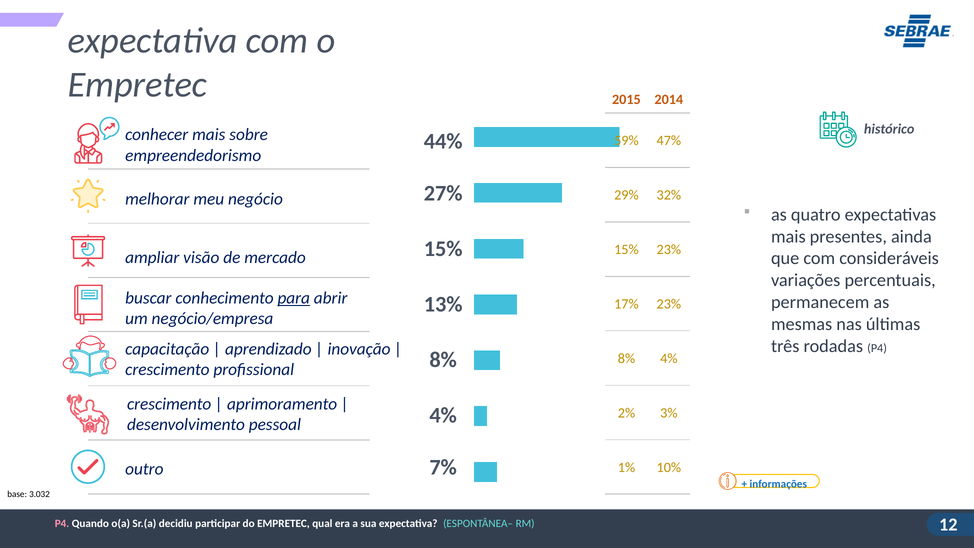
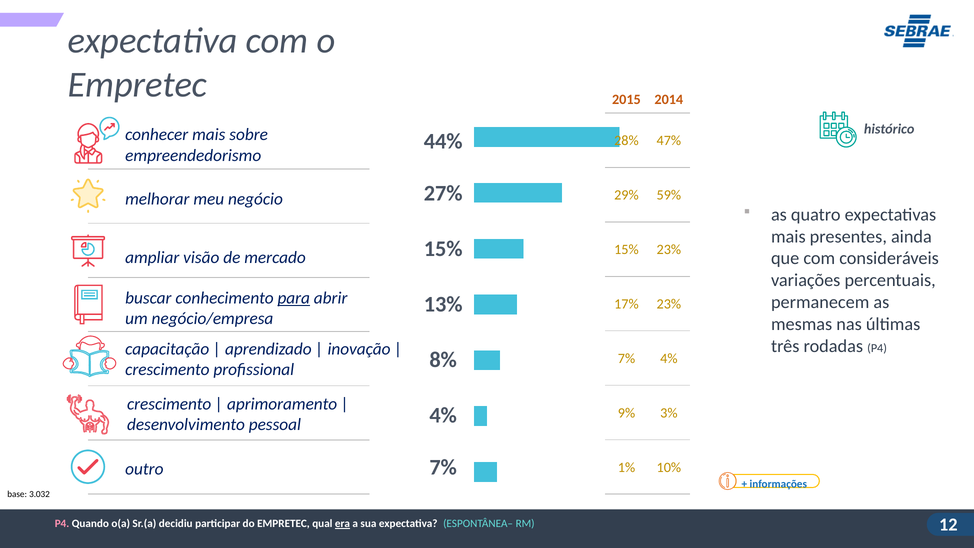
59%: 59% -> 28% (626, 141)
32%: 32% -> 59% (669, 195)
8%: 8% -> 7% (626, 359)
2%: 2% -> 9% (626, 413)
era underline: none -> present (342, 524)
